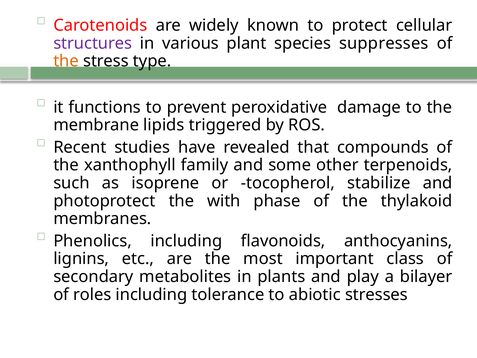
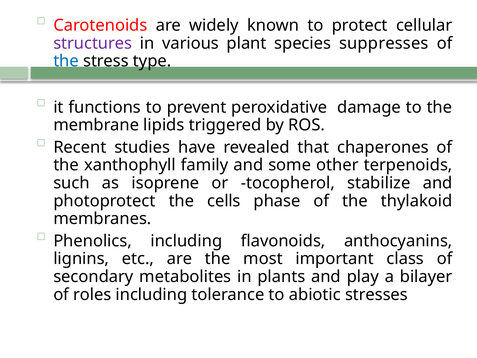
the colour: orange -> blue (66, 61)
compounds: compounds -> chaperones (383, 147)
with: with -> cells (224, 201)
